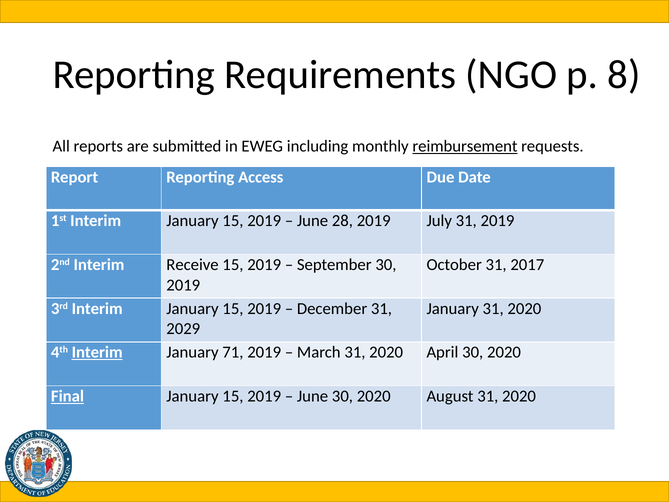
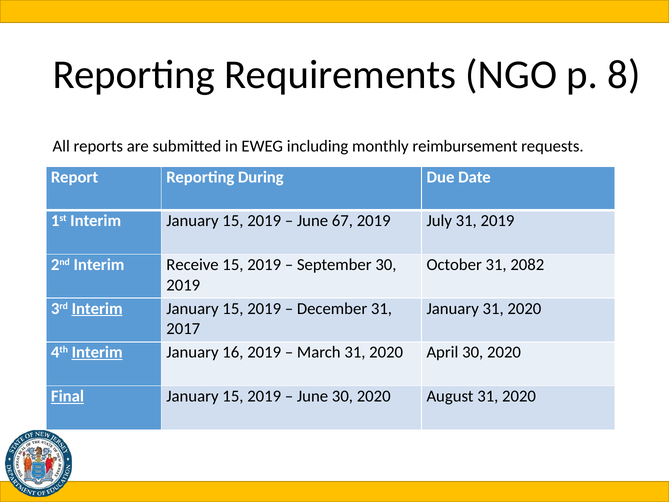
reimbursement underline: present -> none (465, 146)
Access: Access -> During (261, 177)
28: 28 -> 67 (342, 221)
2017: 2017 -> 2082 (527, 265)
Interim underline: none -> present (97, 308)
2029: 2029 -> 2017 (183, 329)
71: 71 -> 16 (233, 352)
